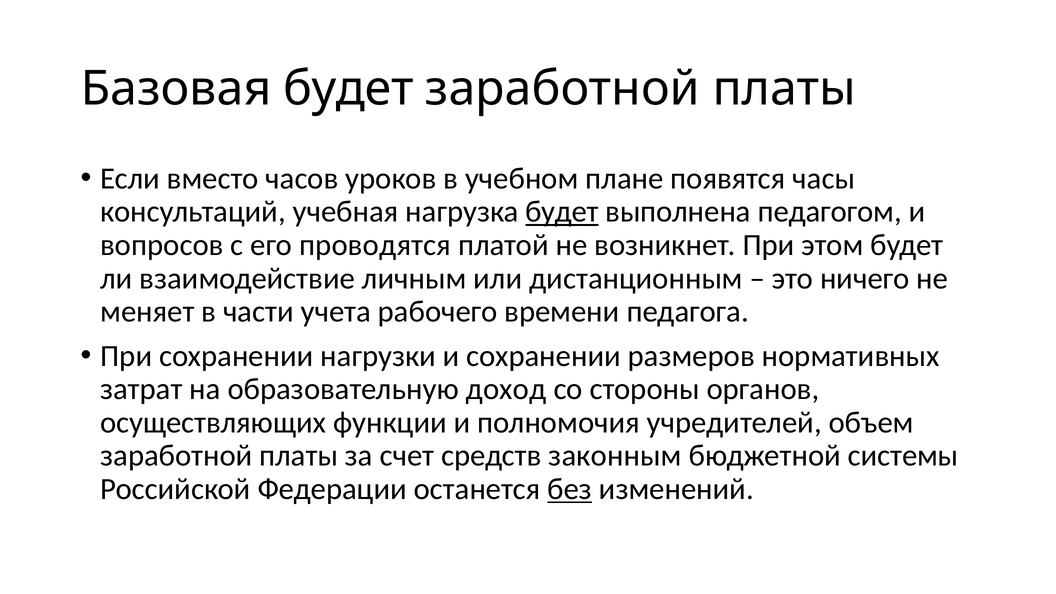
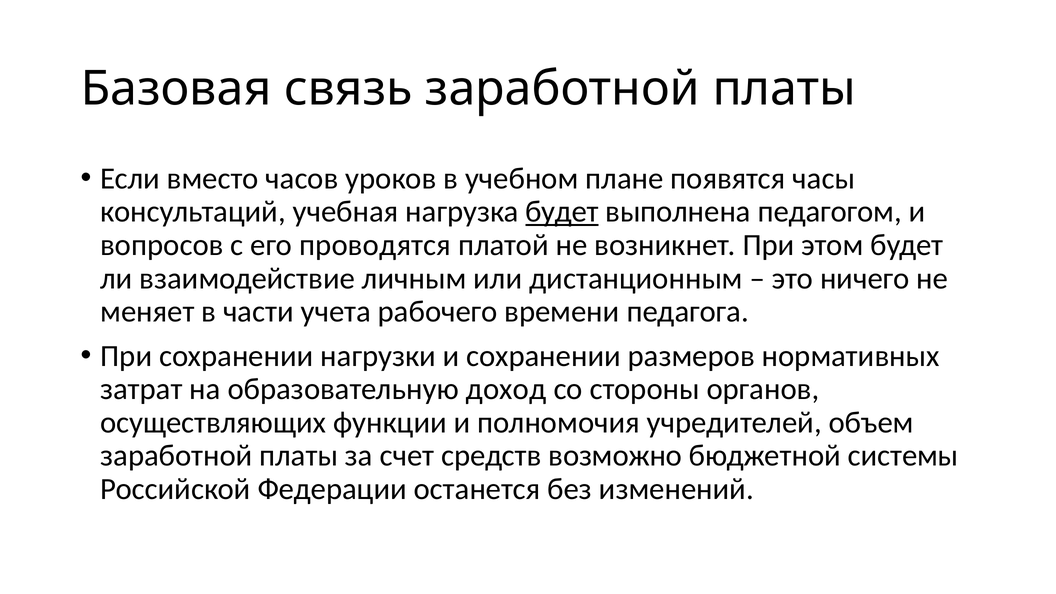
Базовая будет: будет -> связь (348, 89)
законным: законным -> возможно (615, 456)
без underline: present -> none (570, 489)
